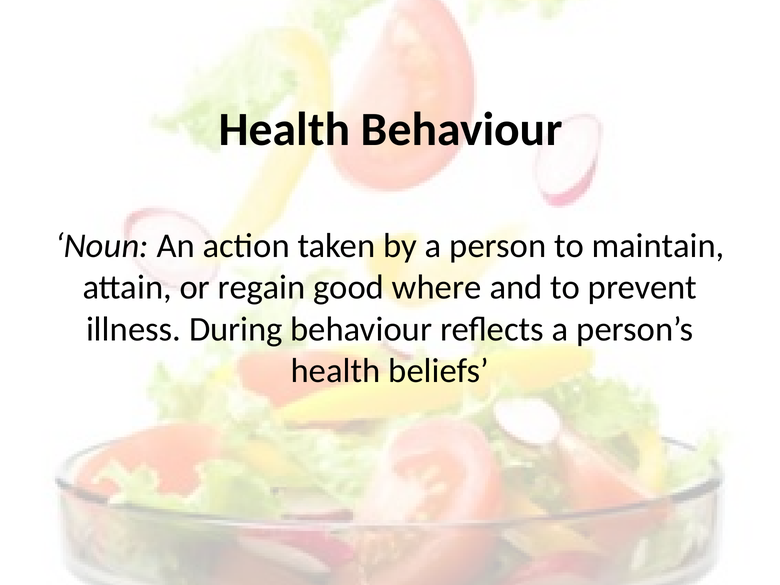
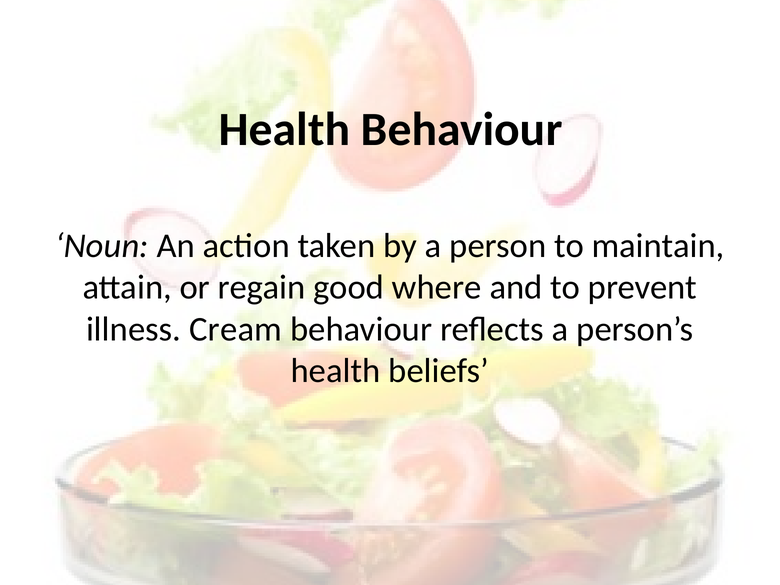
During: During -> Cream (236, 329)
